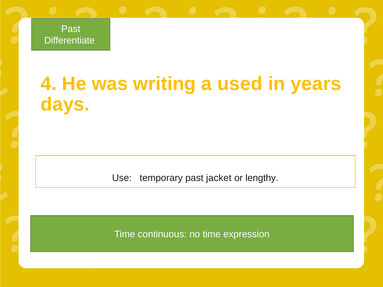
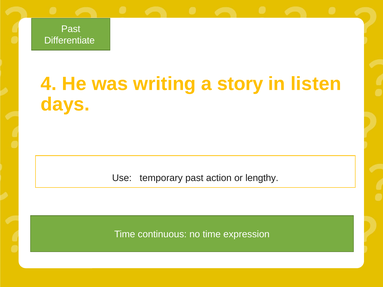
used: used -> story (240, 84)
years: years -> listen (316, 84)
jacket: jacket -> action (219, 178)
